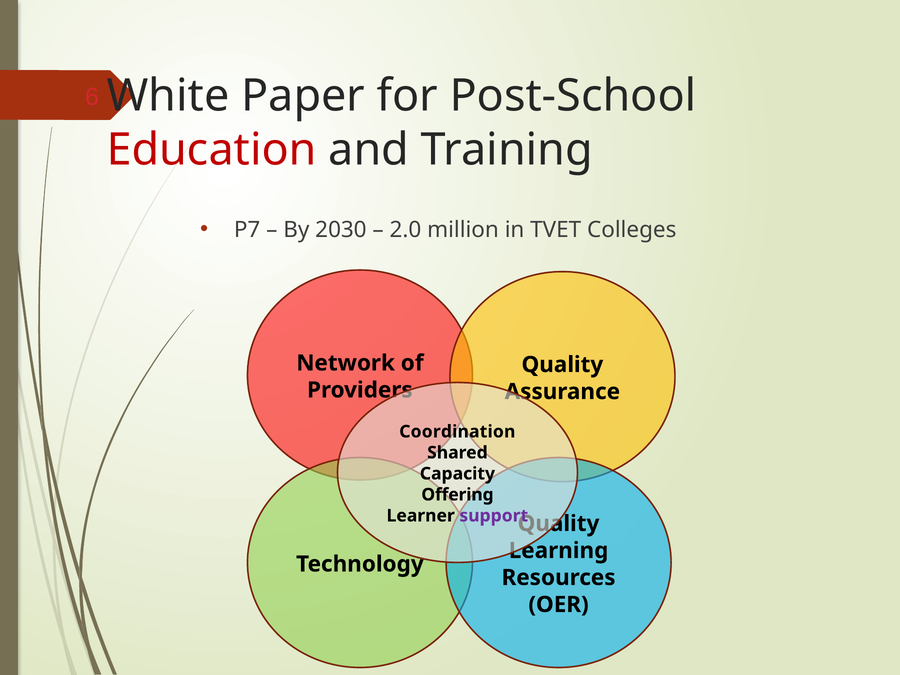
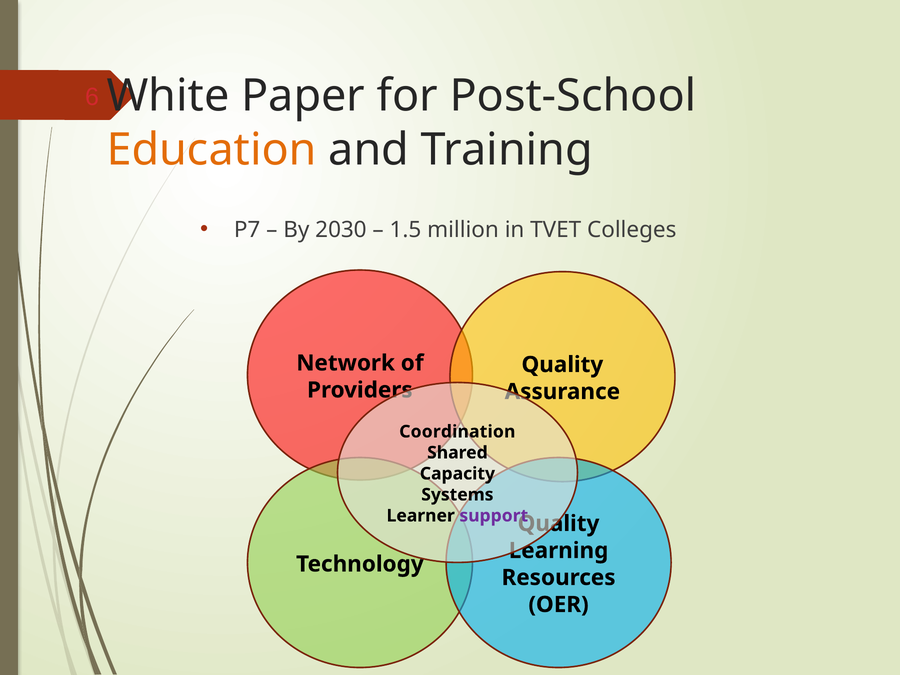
Education colour: red -> orange (212, 150)
2.0: 2.0 -> 1.5 (405, 230)
Offering: Offering -> Systems (457, 495)
